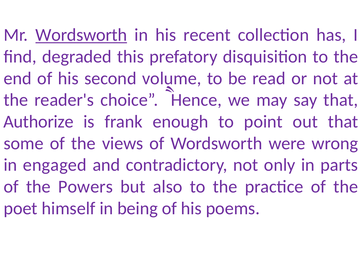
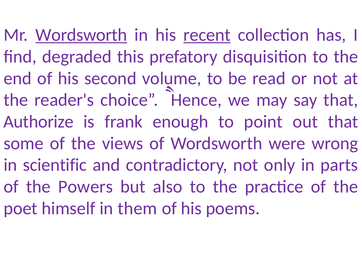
recent underline: none -> present (207, 35)
engaged: engaged -> scientific (55, 165)
being: being -> them (137, 209)
